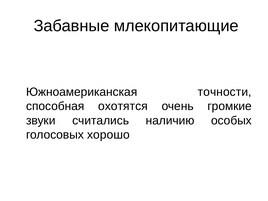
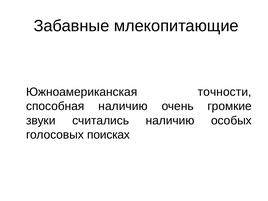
способная охотятся: охотятся -> наличию (123, 106)
хорошо: хорошо -> поисках (109, 135)
